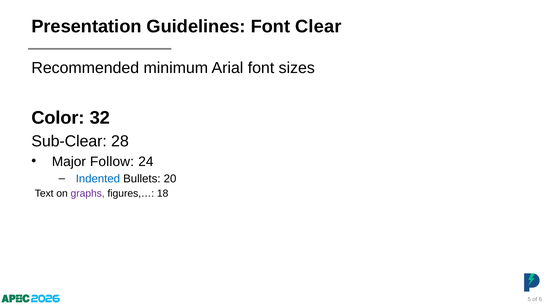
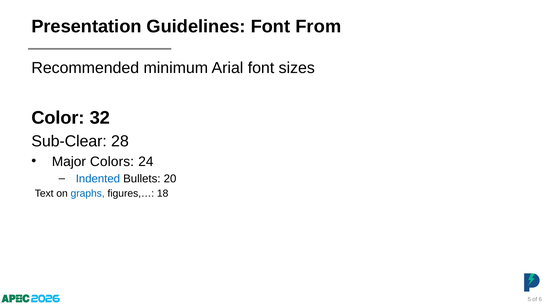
Clear: Clear -> From (318, 27)
Follow: Follow -> Colors (112, 162)
graphs colour: purple -> blue (88, 194)
